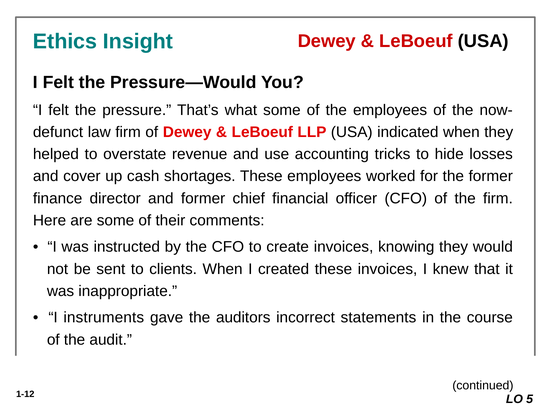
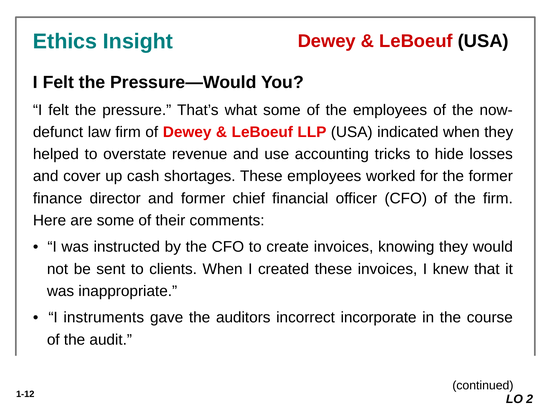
statements: statements -> incorporate (379, 318)
5: 5 -> 2 (530, 399)
